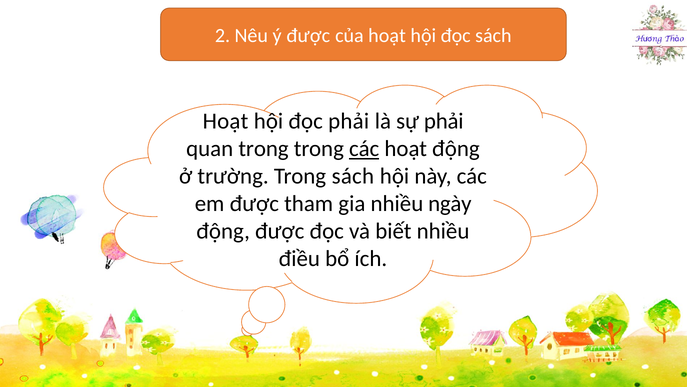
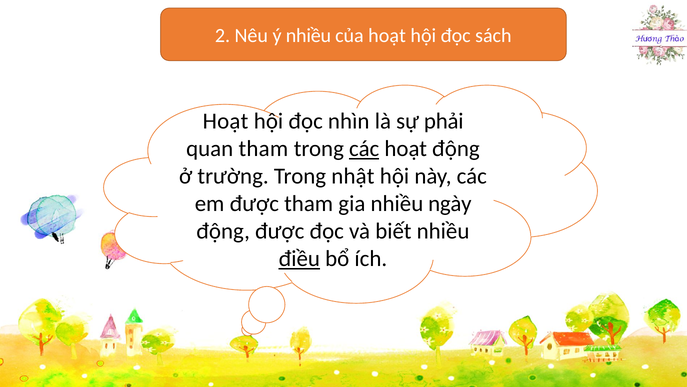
ý được: được -> nhiều (308, 36)
đọc phải: phải -> nhìn (349, 121)
quan trong: trong -> tham (263, 148)
Trong sách: sách -> nhật (353, 176)
điều underline: none -> present (299, 258)
